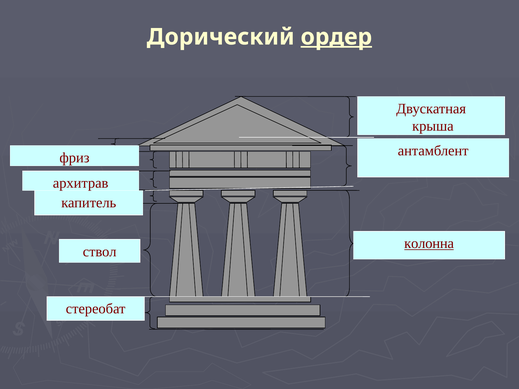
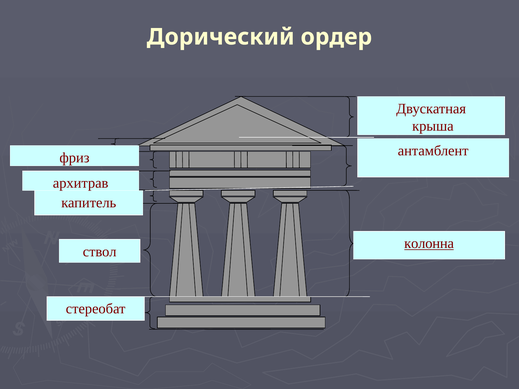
ордер underline: present -> none (336, 37)
